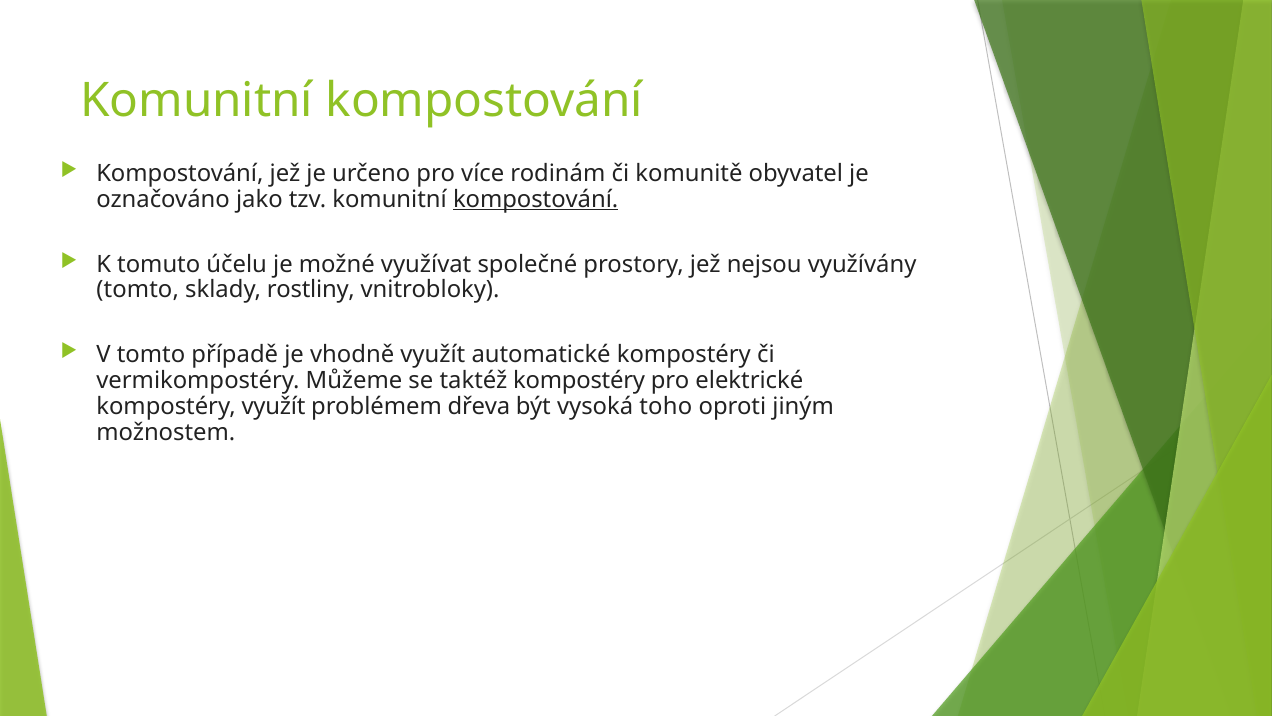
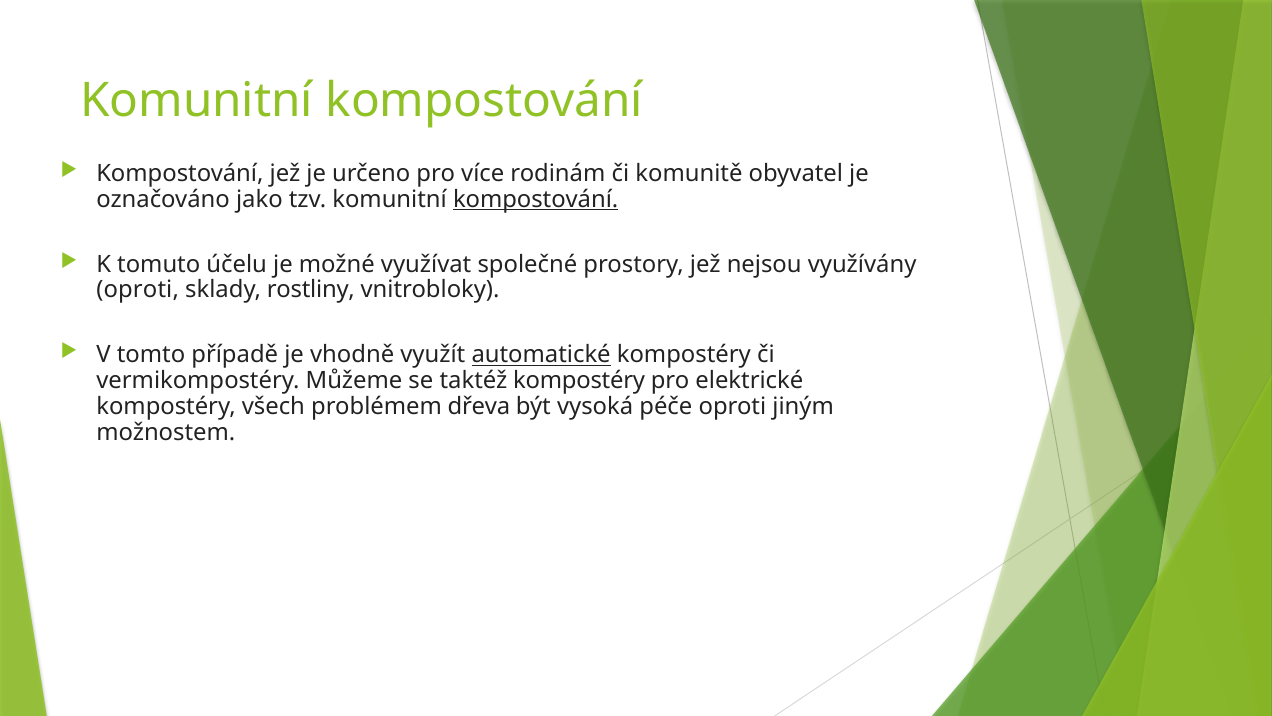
tomto: tomto -> oproti (138, 290)
automatické underline: none -> present (541, 355)
kompostéry využít: využít -> všech (273, 407)
toho: toho -> péče (666, 407)
